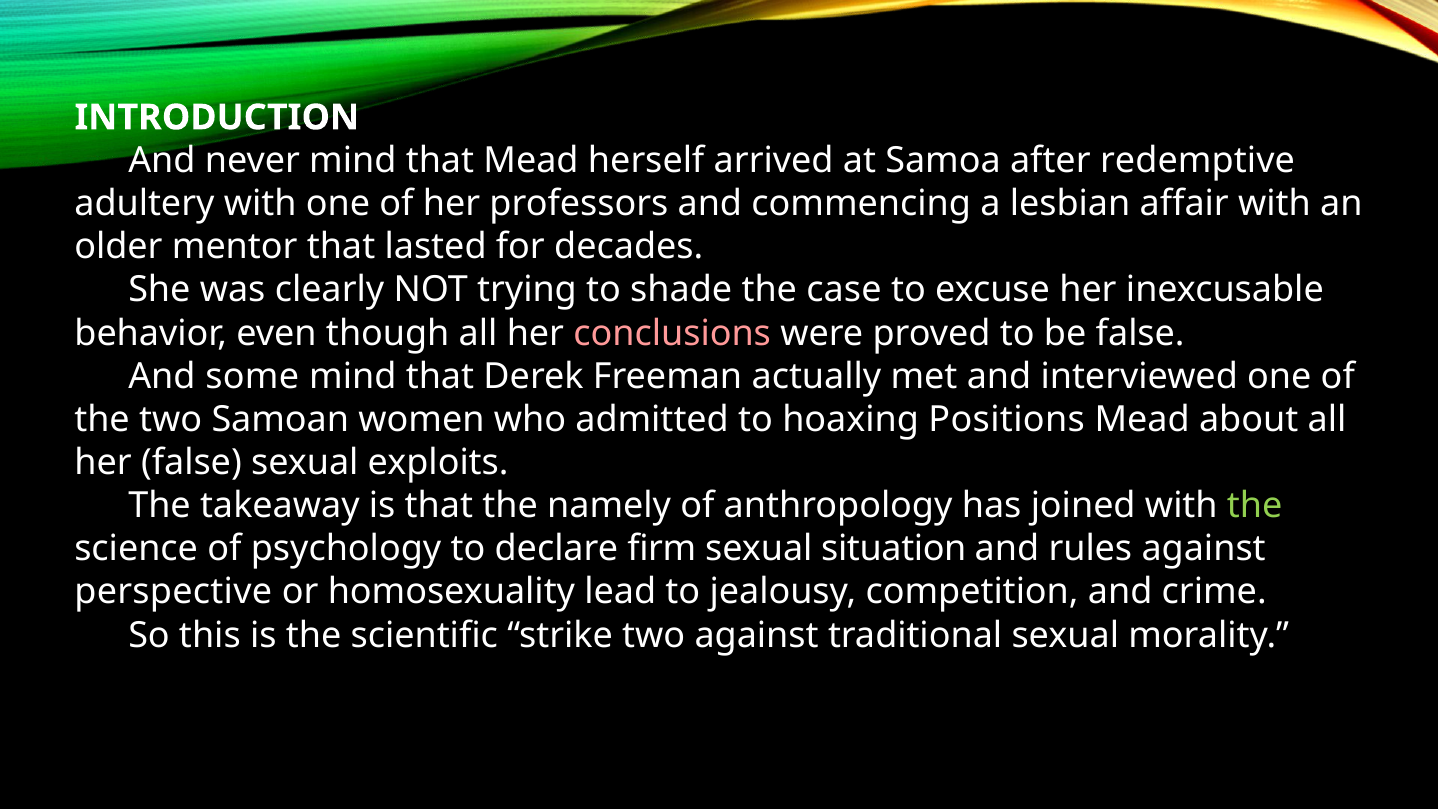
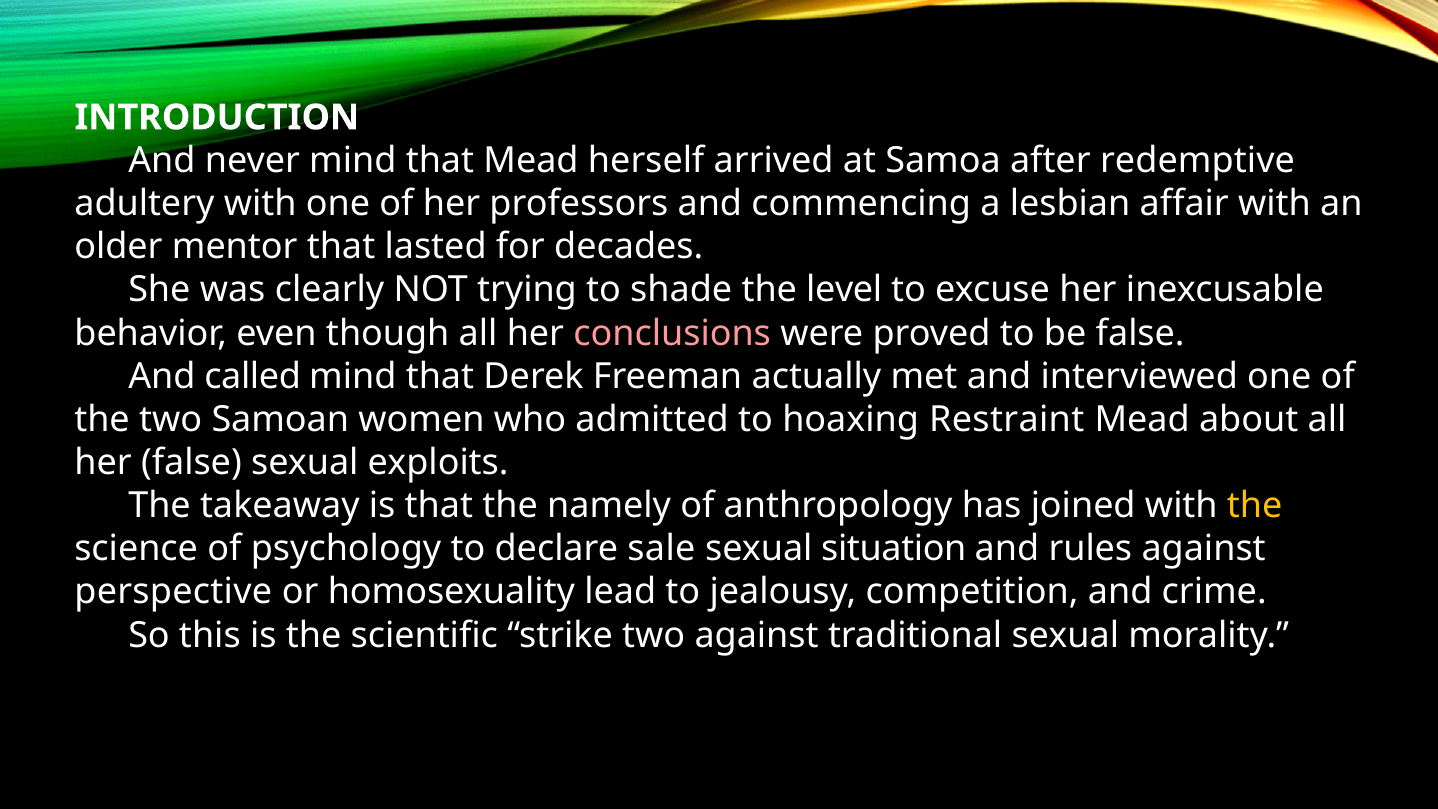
case: case -> level (844, 290)
some: some -> called (253, 376)
Positions: Positions -> Restraint (1007, 419)
the colour: light green -> yellow (1255, 506)
firm: firm -> sale (661, 549)
